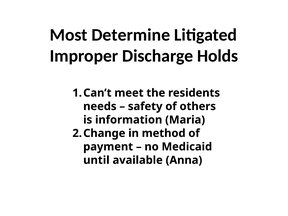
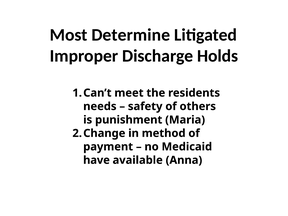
information: information -> punishment (129, 120)
until: until -> have (96, 160)
